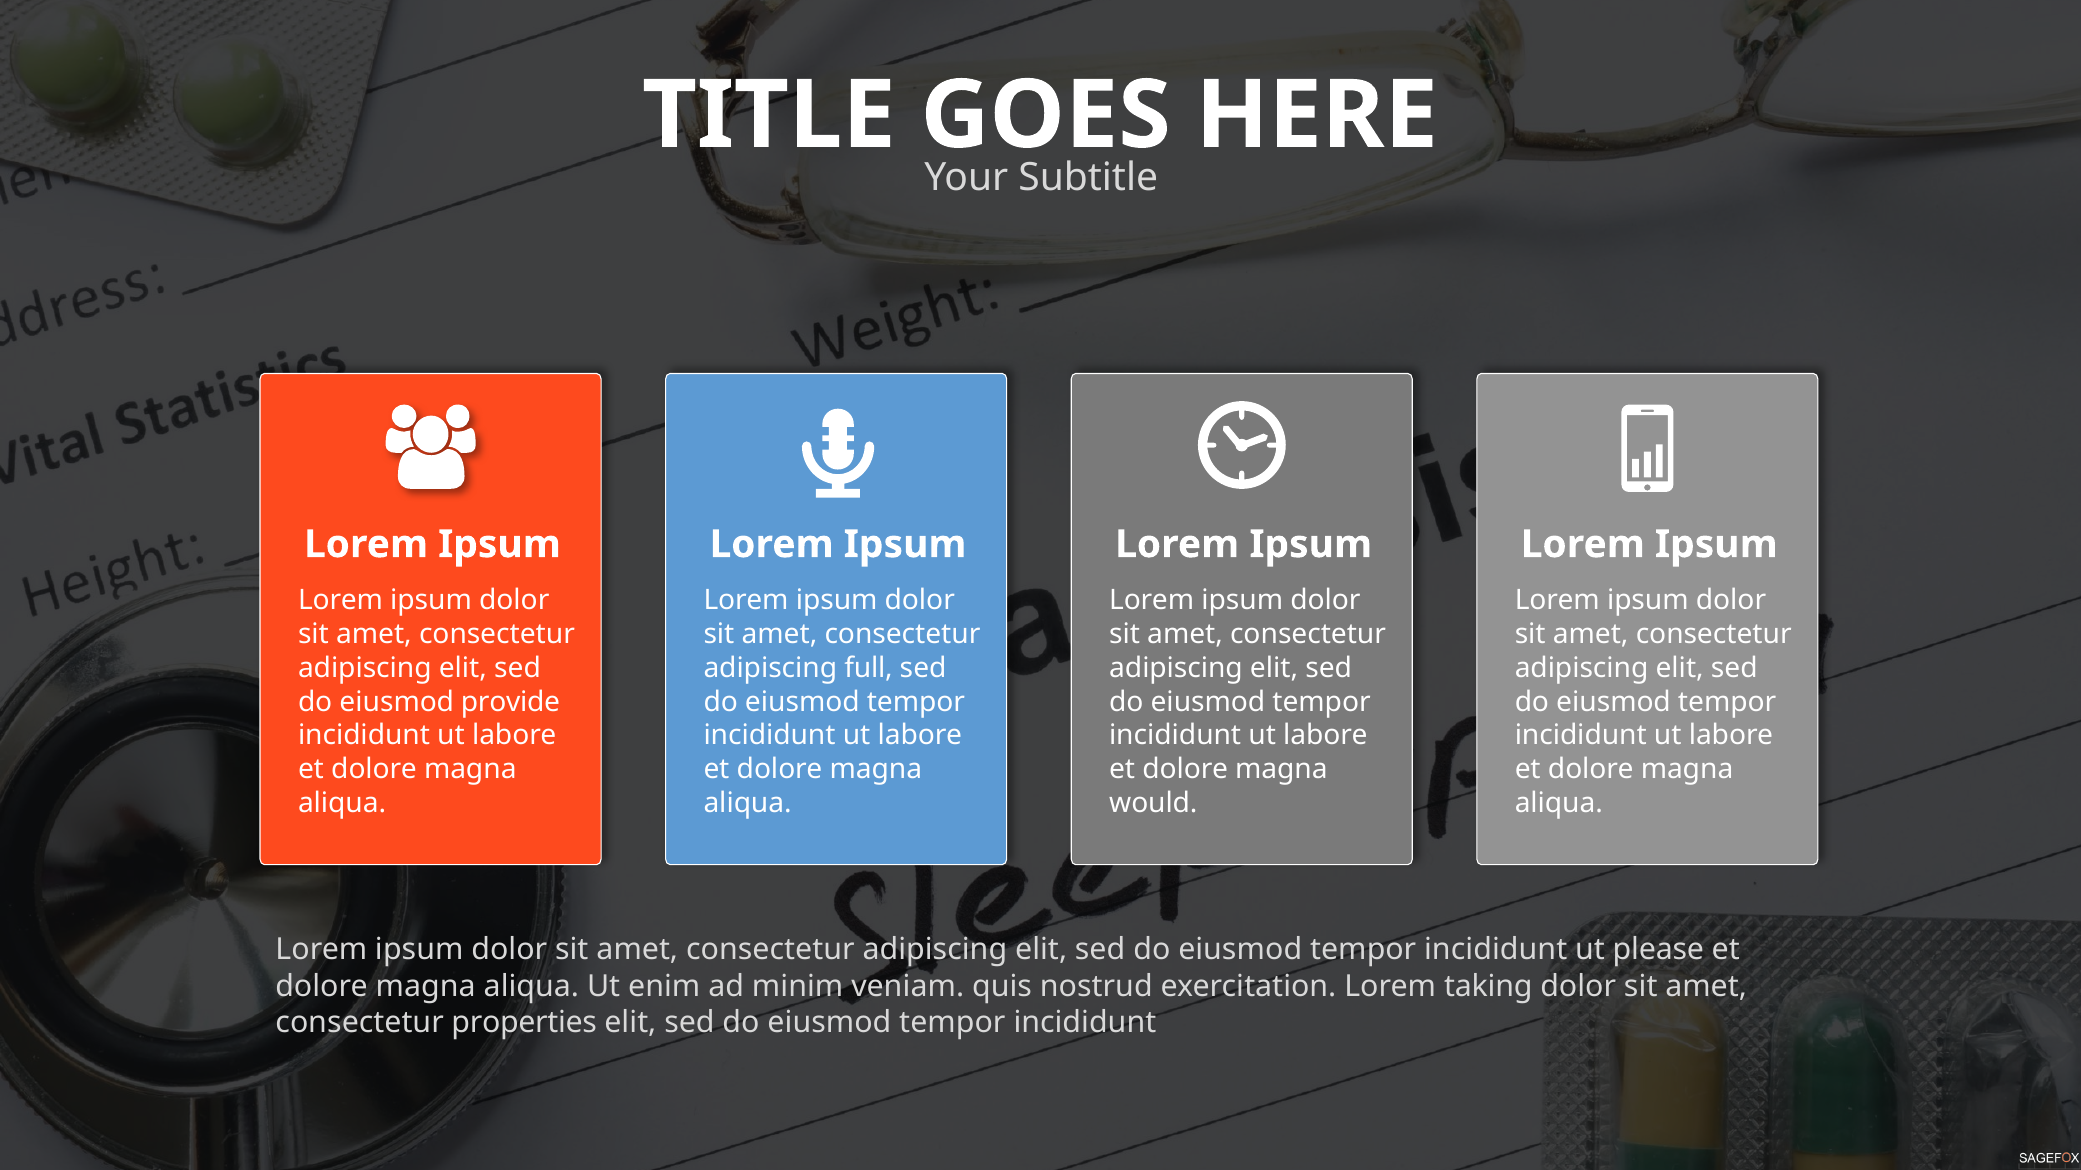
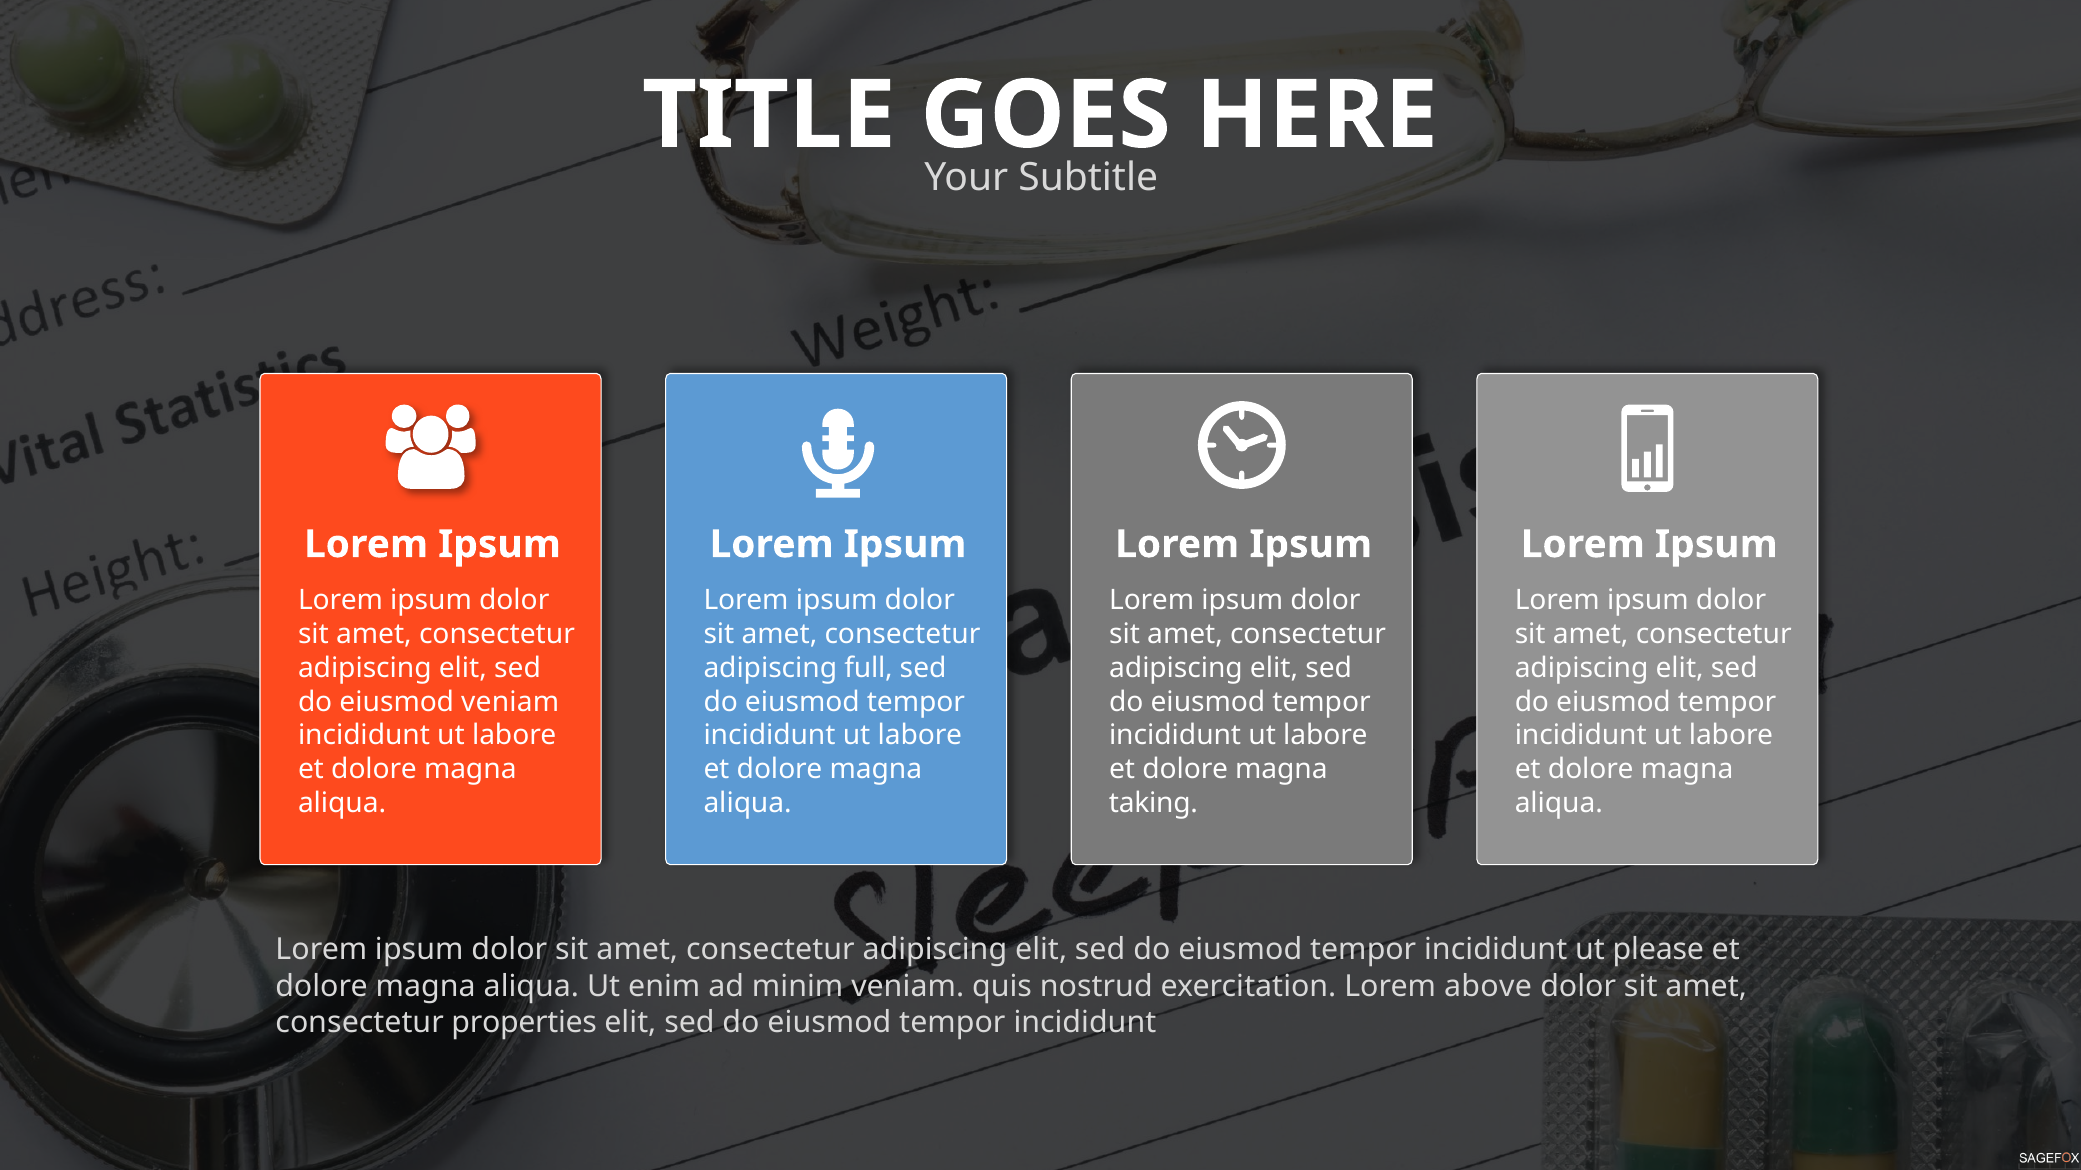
eiusmod provide: provide -> veniam (510, 702)
would: would -> taking (1153, 804)
taking: taking -> above (1488, 987)
